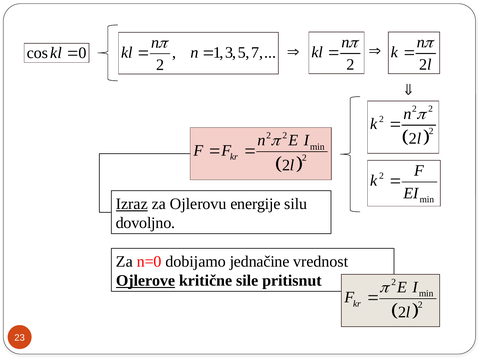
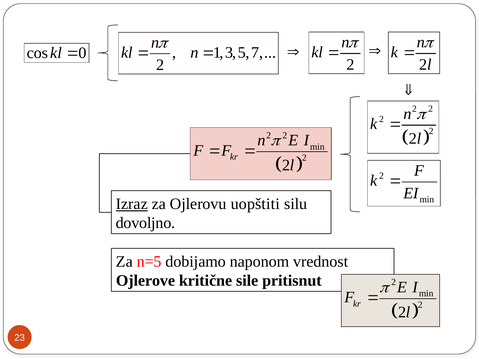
energije: energije -> uopštiti (255, 204)
n=0: n=0 -> n=5 (149, 262)
jednačine: jednačine -> naponom (260, 262)
Ojlerove underline: present -> none (145, 281)
